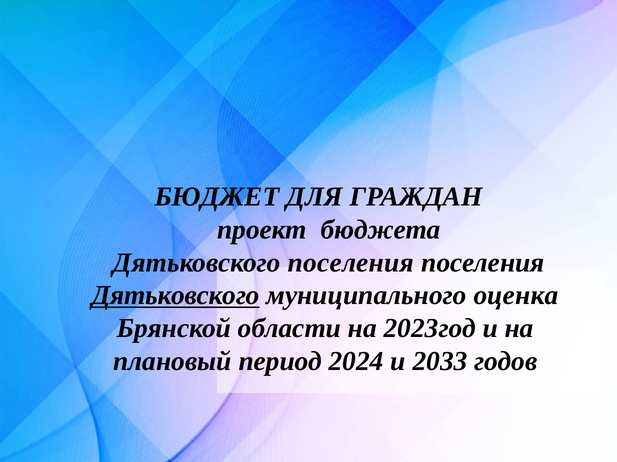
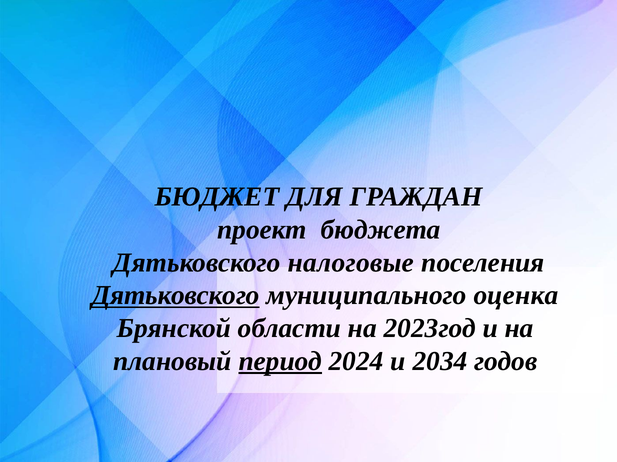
Дятьковского поселения: поселения -> налоговые (351, 263)
период underline: none -> present (280, 362)
2033: 2033 -> 2034 (440, 362)
